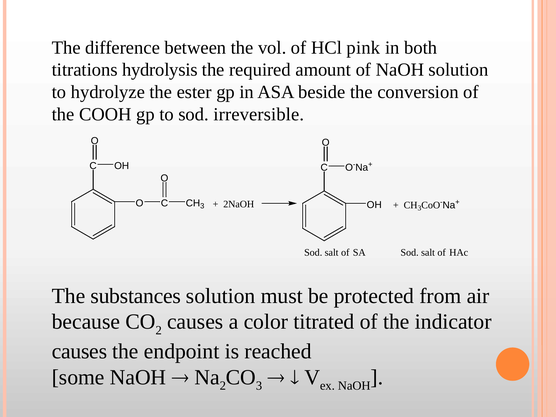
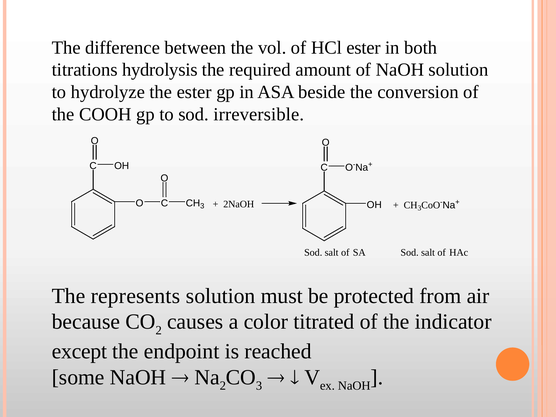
HCl pink: pink -> ester (364, 48)
substances: substances -> represents (136, 296)
causes: causes -> except (79, 351)
